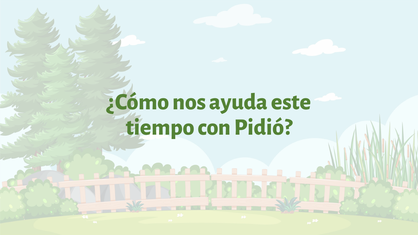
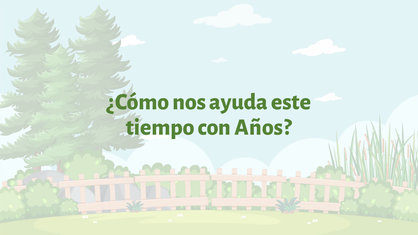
Pidió: Pidió -> Años (263, 127)
